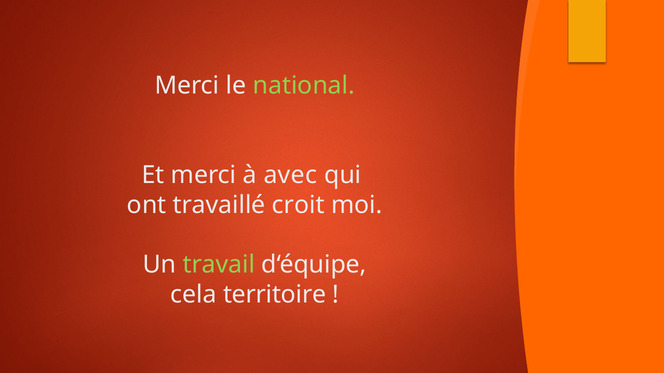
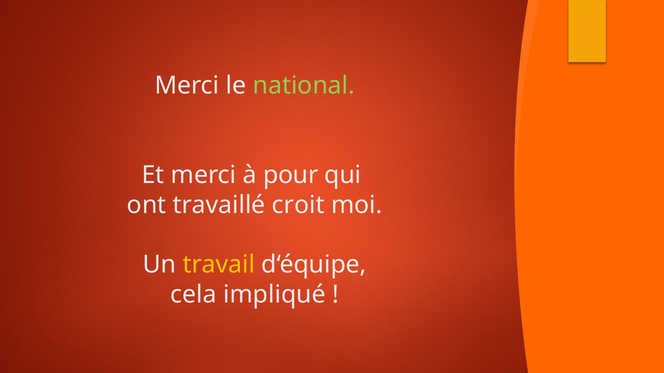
avec: avec -> pour (291, 175)
travail colour: light green -> yellow (219, 265)
territoire: territoire -> impliqué (275, 295)
